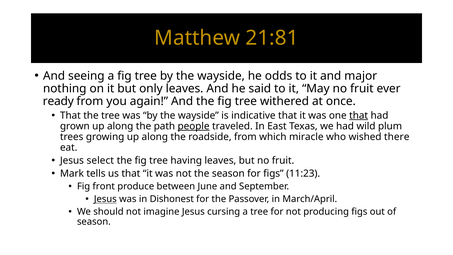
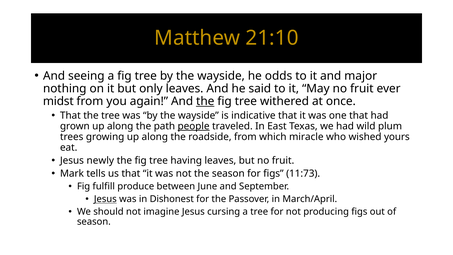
21:81: 21:81 -> 21:10 (272, 38)
ready: ready -> midst (58, 101)
the underline: none -> present (205, 101)
that underline: present -> none (359, 115)
there: there -> yours (397, 137)
select: select -> newly (100, 161)
11:23: 11:23 -> 11:73 (303, 174)
front: front -> fulfill (104, 186)
